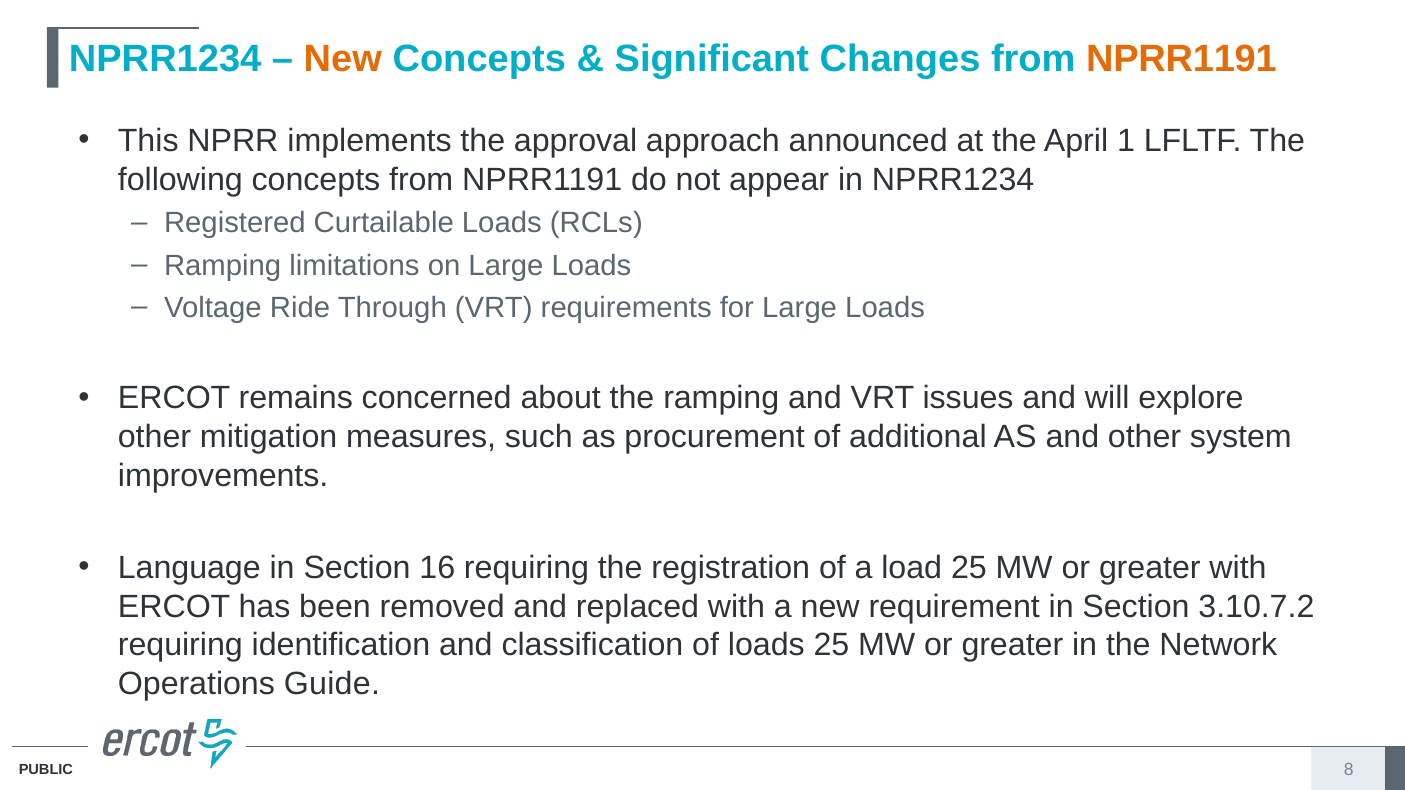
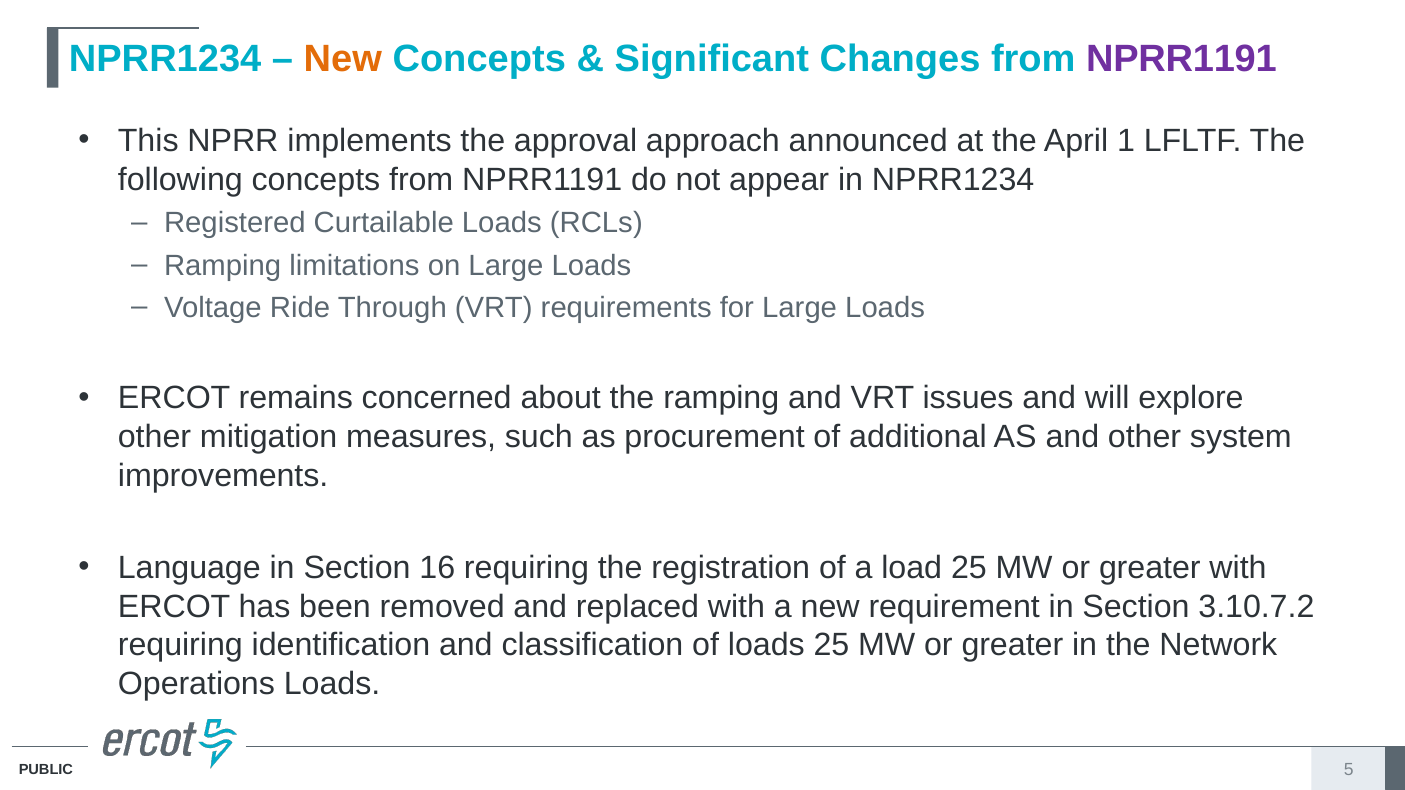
NPRR1191 colour: orange -> purple (1181, 59)
Operations Guide: Guide -> Loads (332, 684)
8: 8 -> 5 (1349, 770)
